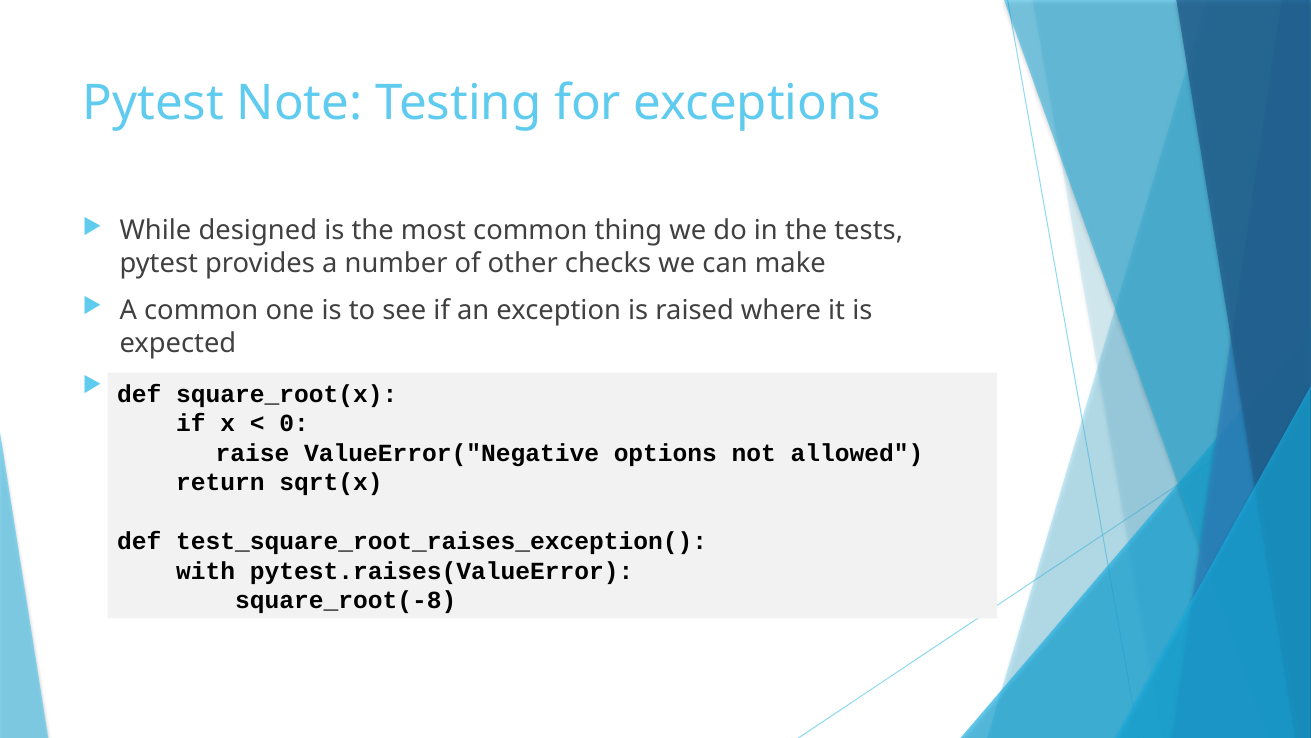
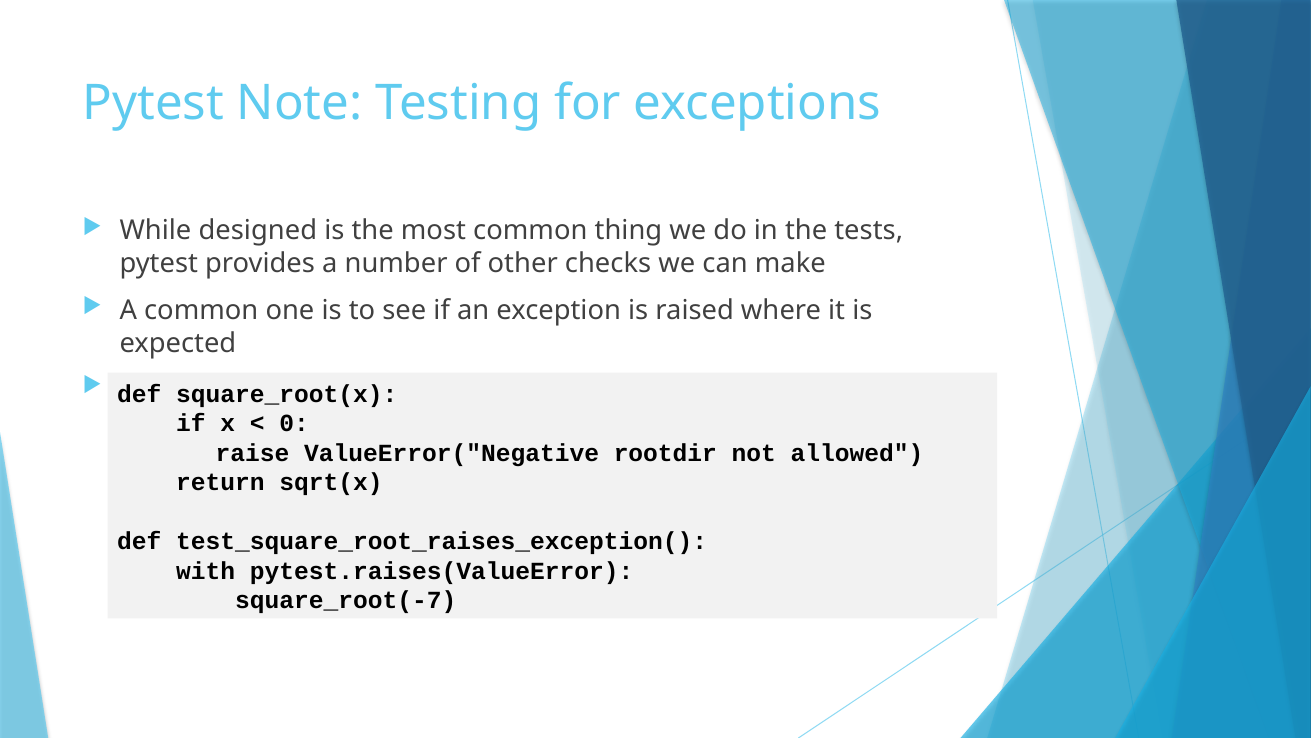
options: options -> rootdir (665, 453)
square_root(-8: square_root(-8 -> square_root(-7 (346, 600)
